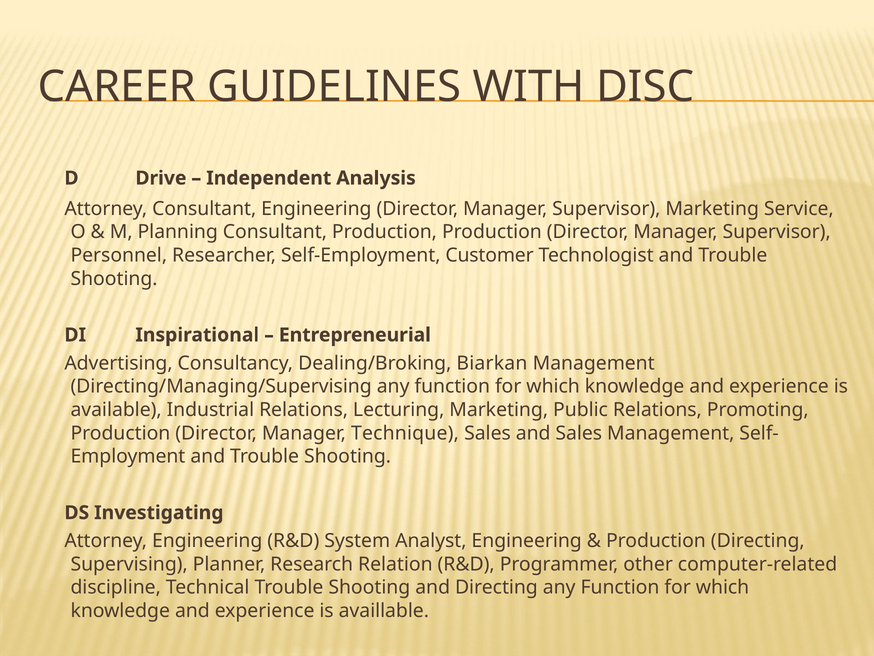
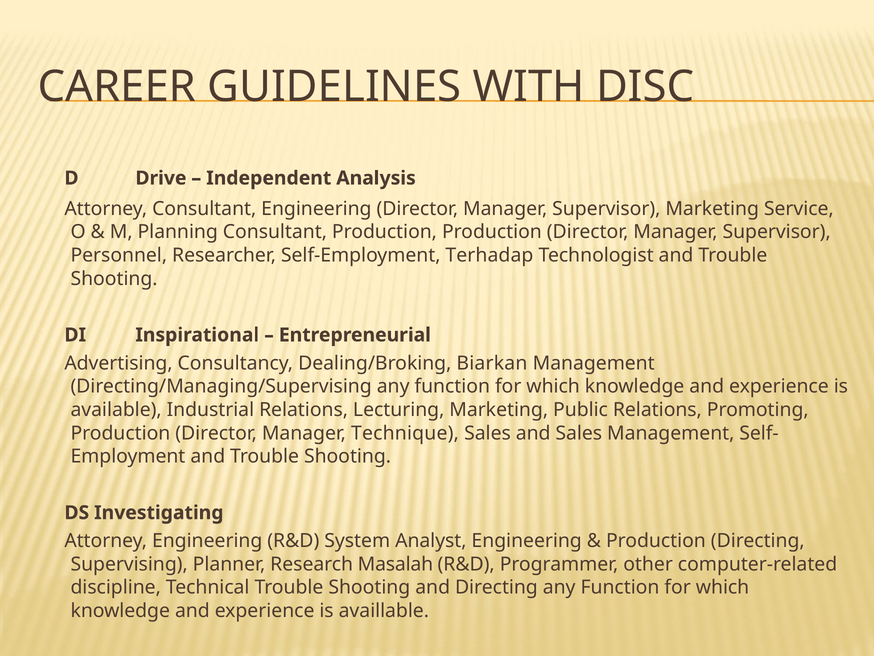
Customer: Customer -> Terhadap (489, 255)
Relation: Relation -> Masalah (395, 564)
